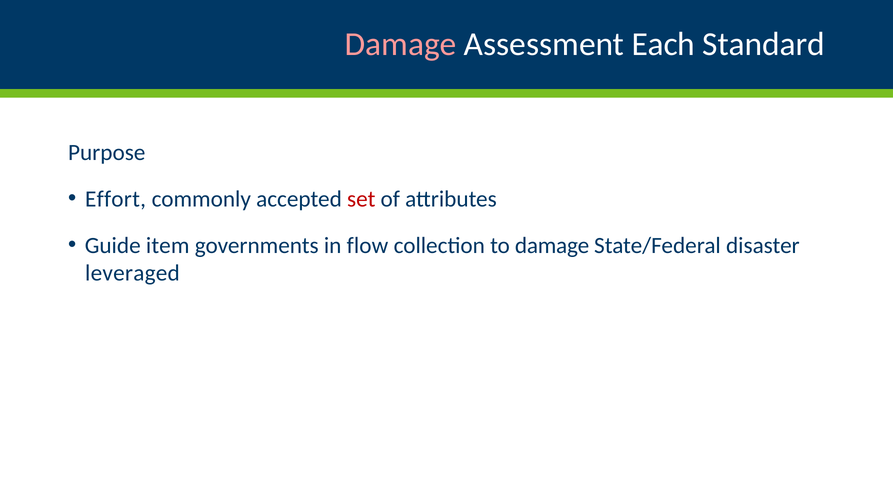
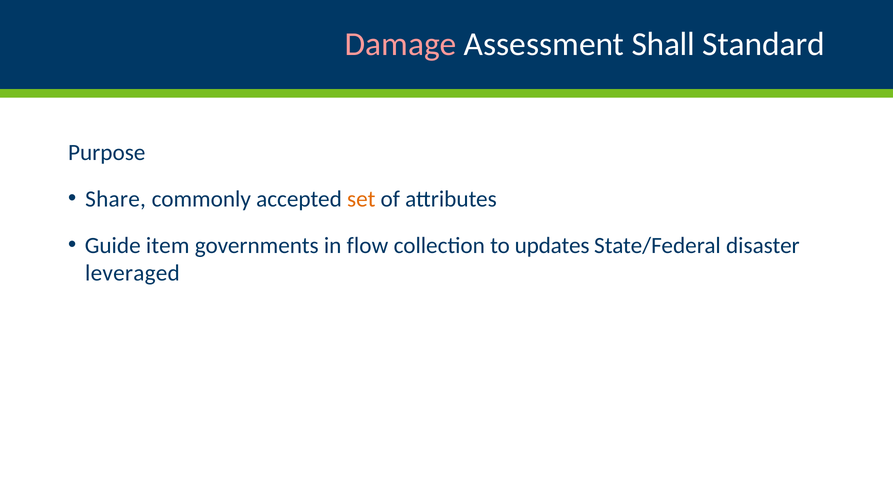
Each: Each -> Shall (663, 44)
Effort: Effort -> Share (116, 199)
set colour: red -> orange (361, 199)
to damage: damage -> updates (552, 246)
